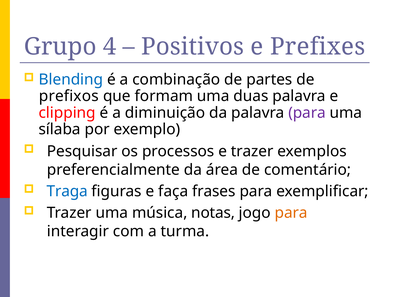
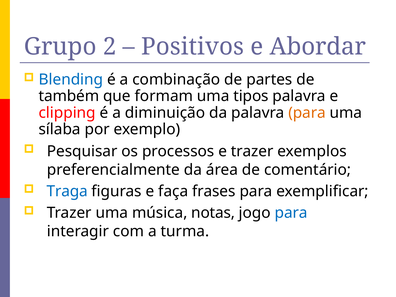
4: 4 -> 2 (110, 47)
Prefixes: Prefixes -> Abordar (318, 47)
prefixos: prefixos -> também (69, 96)
duas: duas -> tipos (251, 96)
para colour: purple -> orange (307, 113)
para colour: orange -> blue (291, 213)
